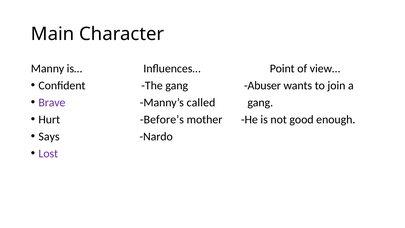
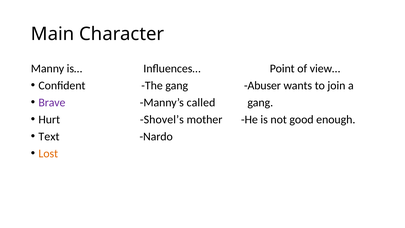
Before’s: Before’s -> Shovel’s (162, 119)
Says: Says -> Text (49, 136)
Lost colour: purple -> orange (48, 153)
